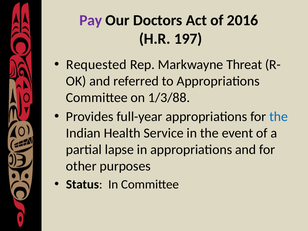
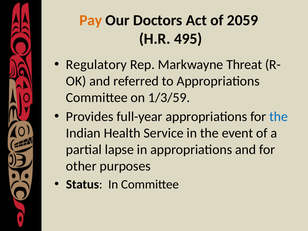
Pay colour: purple -> orange (91, 20)
2016: 2016 -> 2059 (243, 20)
197: 197 -> 495 (188, 39)
Requested: Requested -> Regulatory (96, 65)
1/3/88: 1/3/88 -> 1/3/59 (169, 98)
